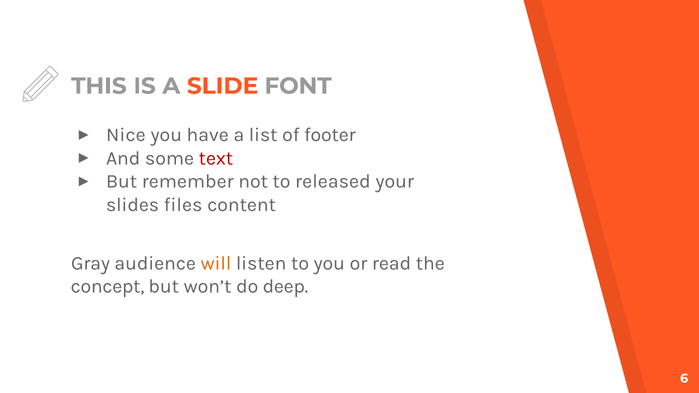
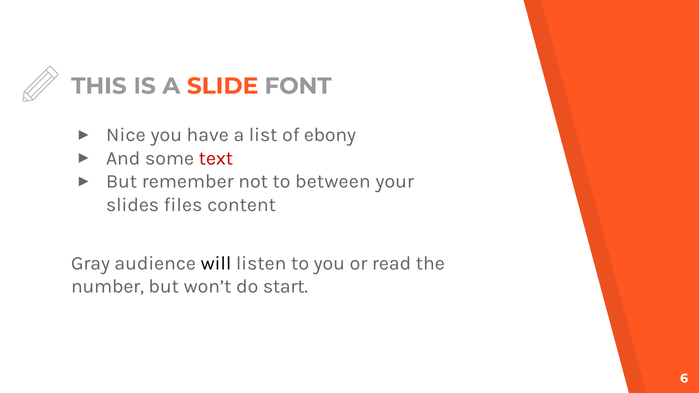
footer: footer -> ebony (330, 135)
released: released -> between (333, 182)
will colour: orange -> black (216, 263)
concept: concept -> number (108, 287)
deep: deep -> start (285, 287)
